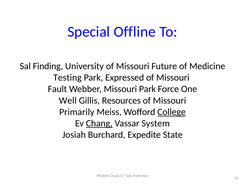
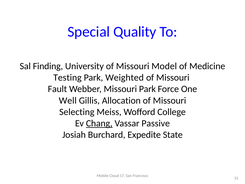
Offline: Offline -> Quality (135, 32)
Future: Future -> Model (164, 66)
Expressed: Expressed -> Weighted (125, 77)
Resources: Resources -> Allocation (121, 100)
Primarily: Primarily -> Selecting (77, 112)
College underline: present -> none (172, 112)
System: System -> Passive (156, 123)
